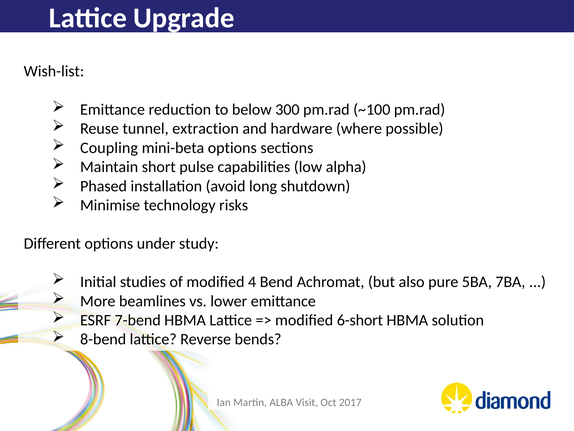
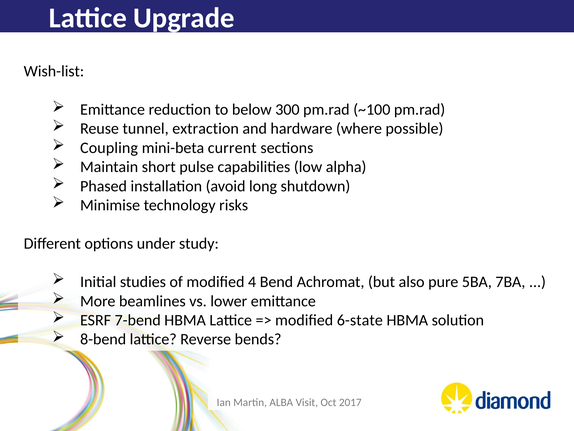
mini-beta options: options -> current (232, 148)
6-short: 6-short -> 6-state (360, 320)
